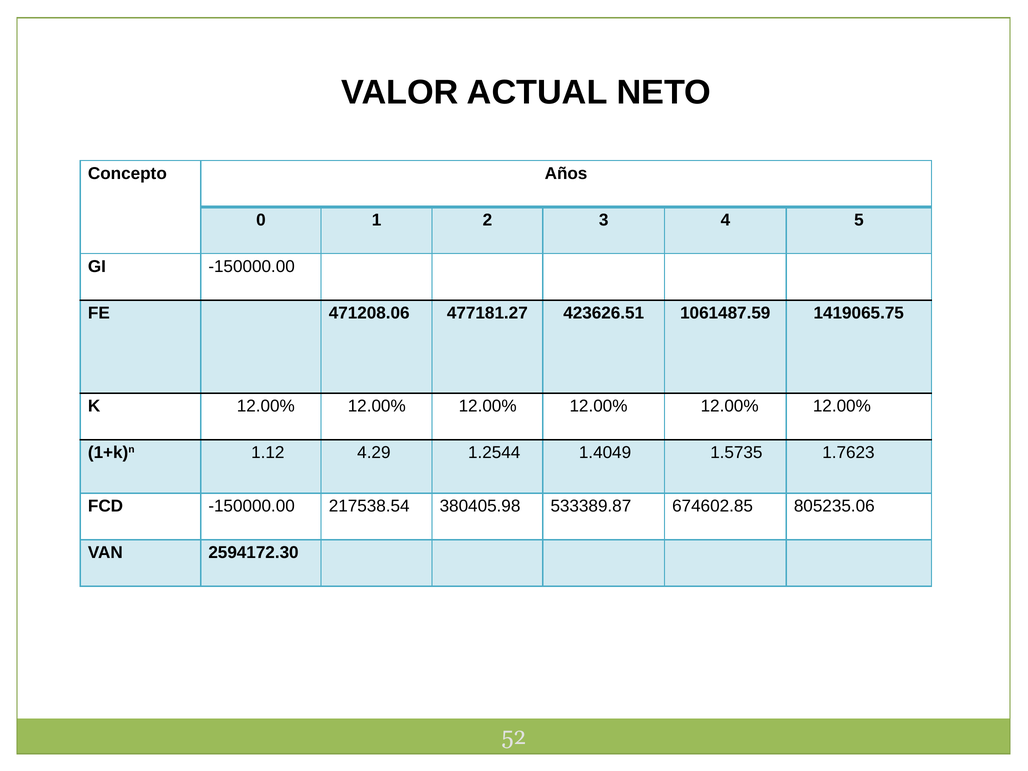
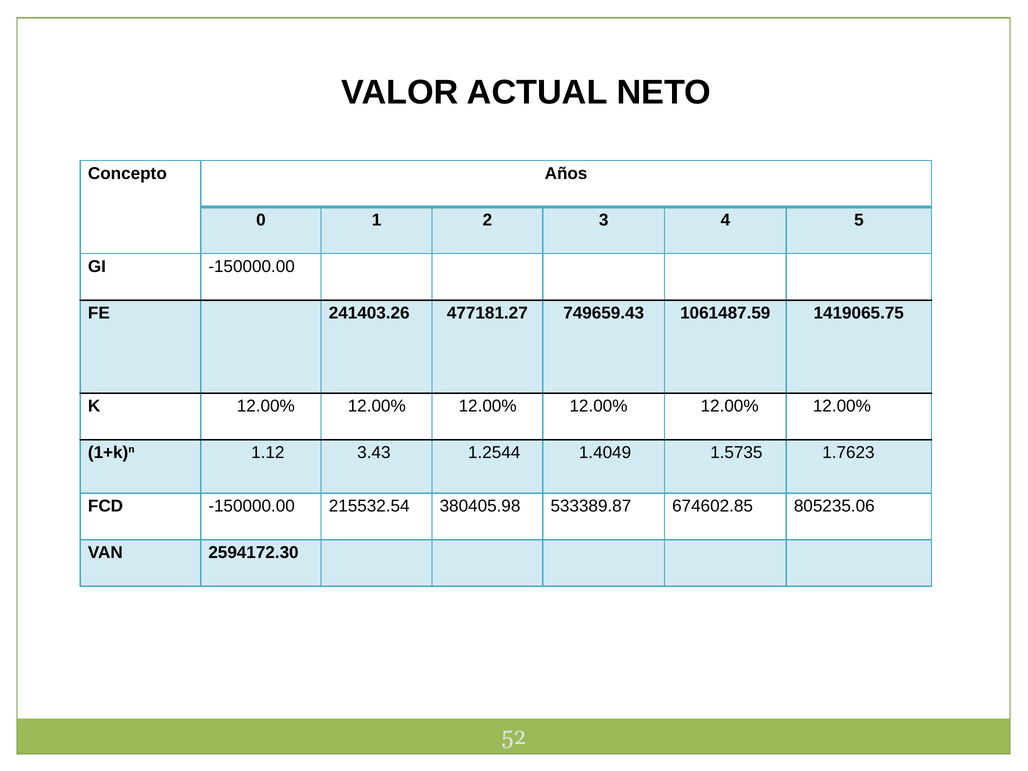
471208.06: 471208.06 -> 241403.26 (369, 313)
423626.51: 423626.51 -> 749659.43 (604, 313)
4.29: 4.29 -> 3.43 (374, 452)
217538.54: 217538.54 -> 215532.54 (369, 506)
